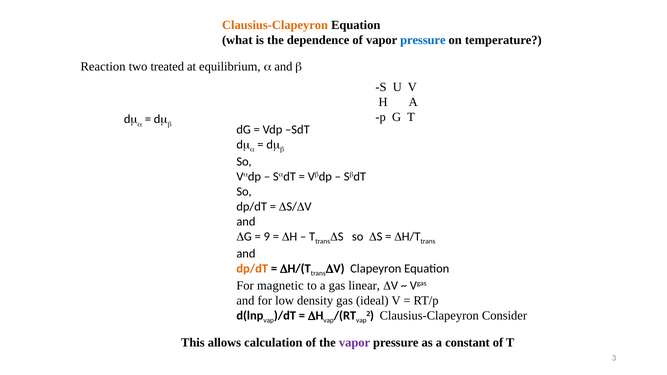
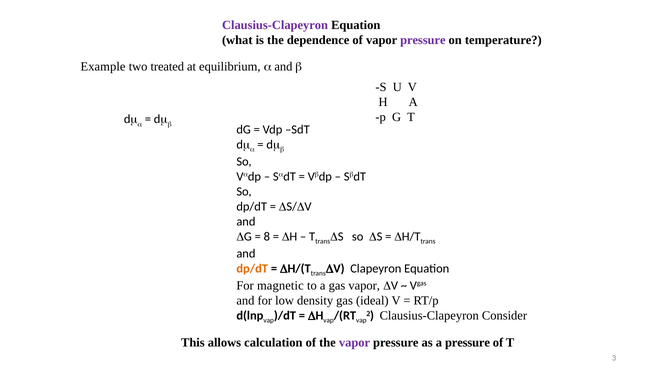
Clausius-Clapeyron colour: orange -> purple (275, 25)
pressure colour: blue -> purple (423, 40)
Reaction: Reaction -> Example (103, 67)
9: 9 -> 8 (267, 237)
gas linear: linear -> vapor (364, 286)
a constant: constant -> pressure (467, 343)
